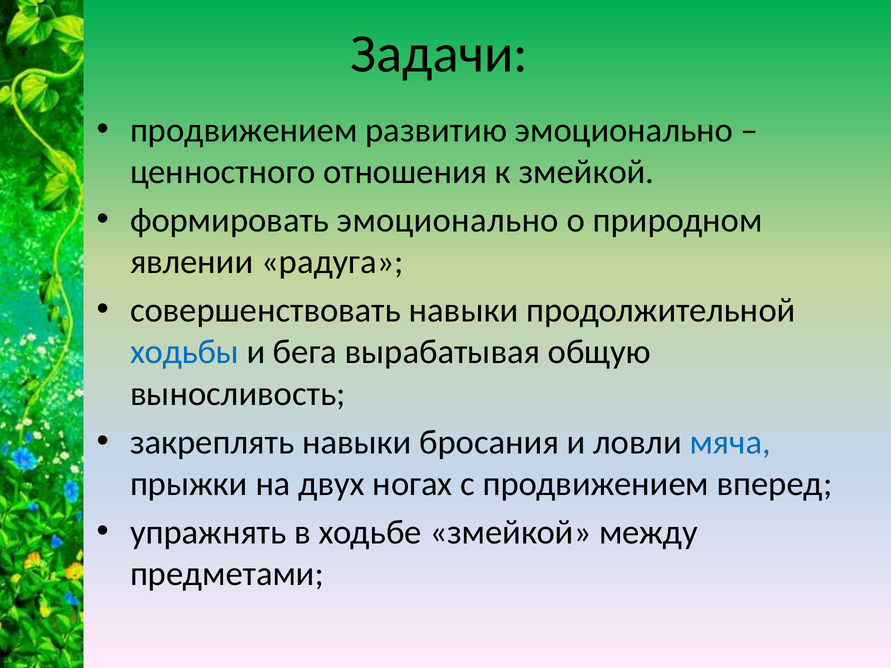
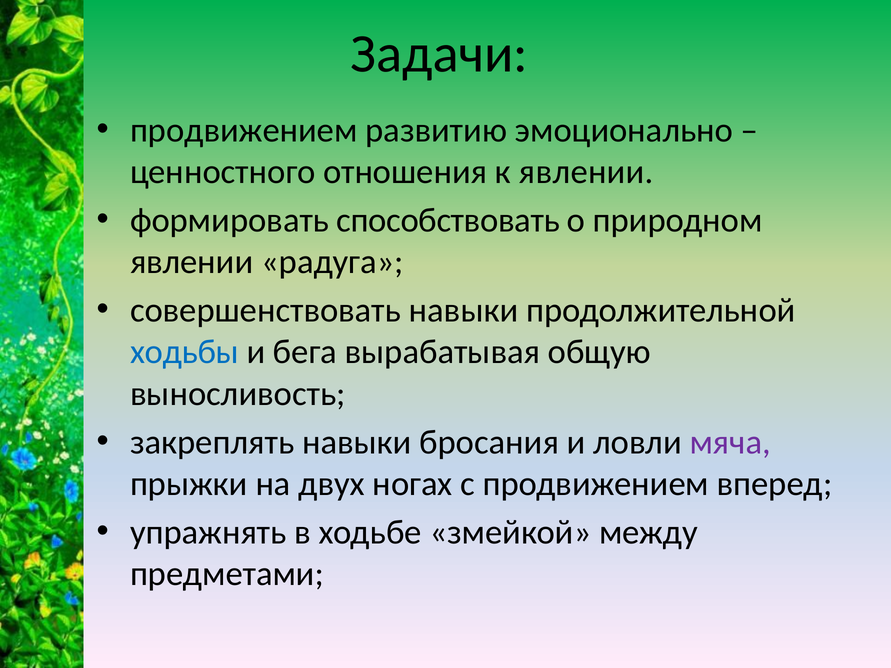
к змейкой: змейкой -> явлении (586, 172)
формировать эмоционально: эмоционально -> способствовать (448, 220)
мяча colour: blue -> purple (730, 442)
